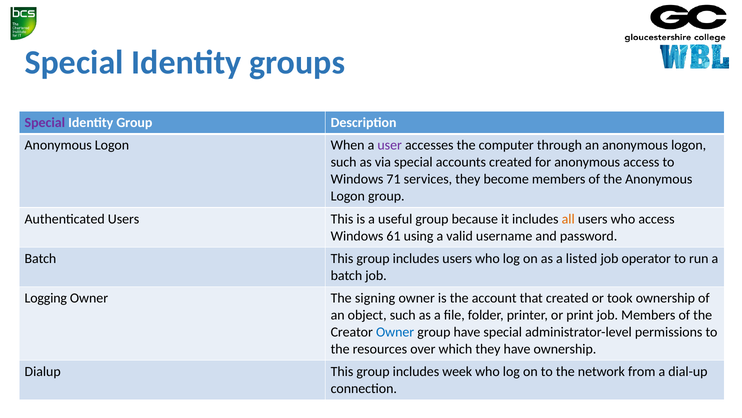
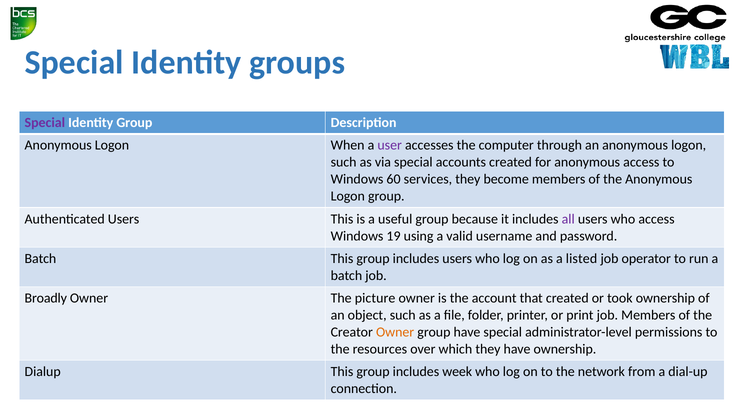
71: 71 -> 60 (394, 179)
all colour: orange -> purple (568, 219)
61: 61 -> 19 (394, 236)
Logging: Logging -> Broadly (46, 298)
signing: signing -> picture (375, 298)
Owner colour: blue -> orange (395, 332)
